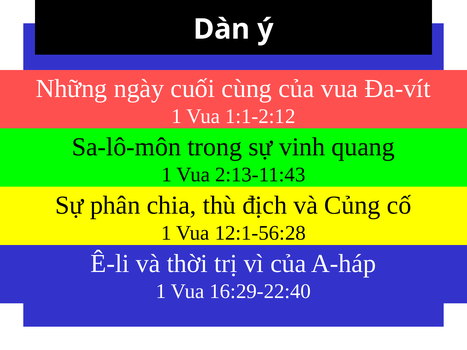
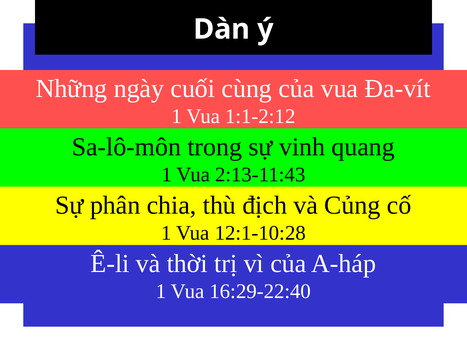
12:1-56:28: 12:1-56:28 -> 12:1-10:28 (260, 233)
